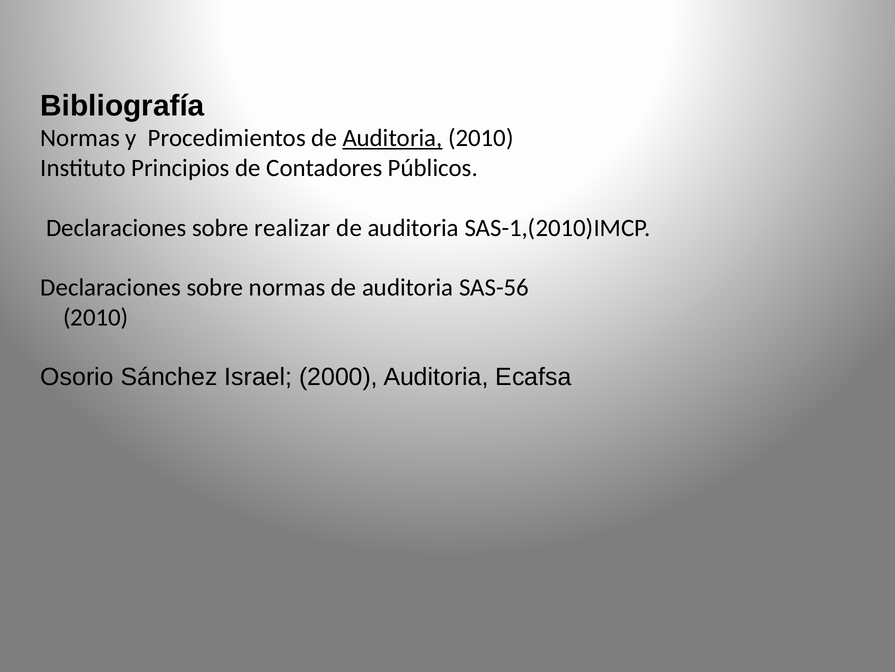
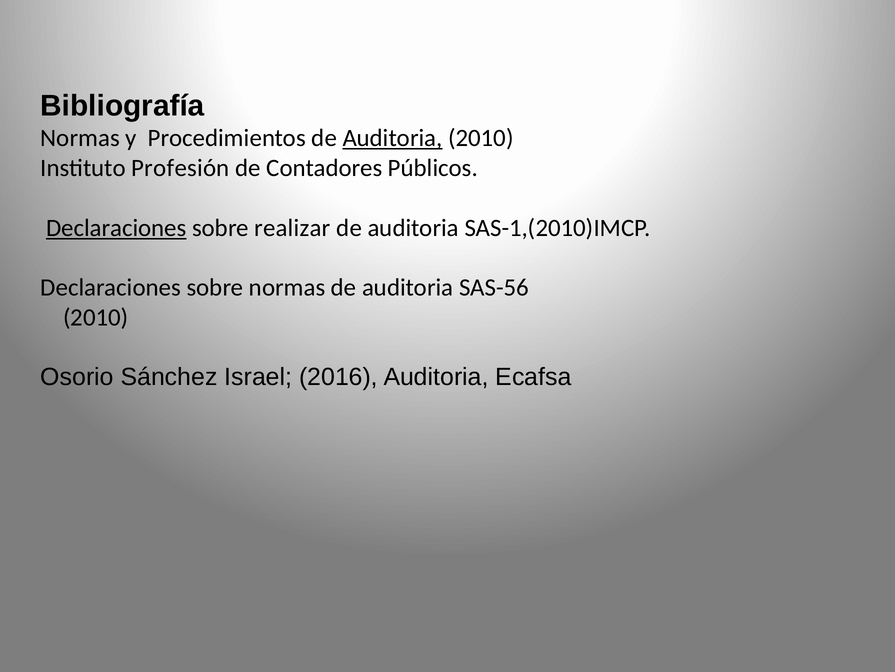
Principios: Principios -> Profesión (180, 168)
Declaraciones underline: none -> present (116, 228)
2000: 2000 -> 2016 (338, 377)
